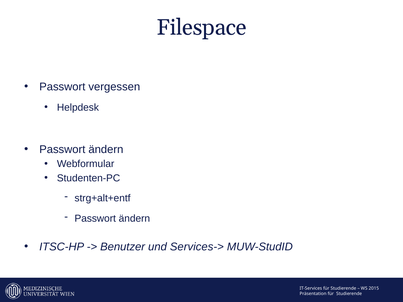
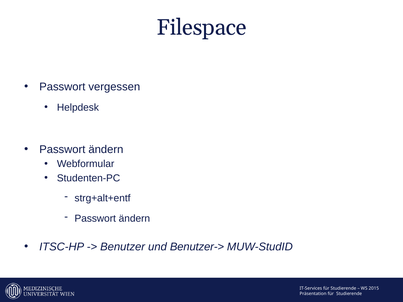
Services->: Services-> -> Benutzer-> (197, 247)
